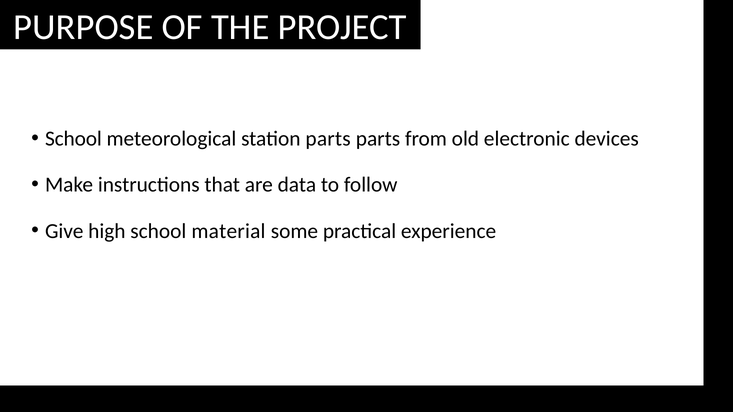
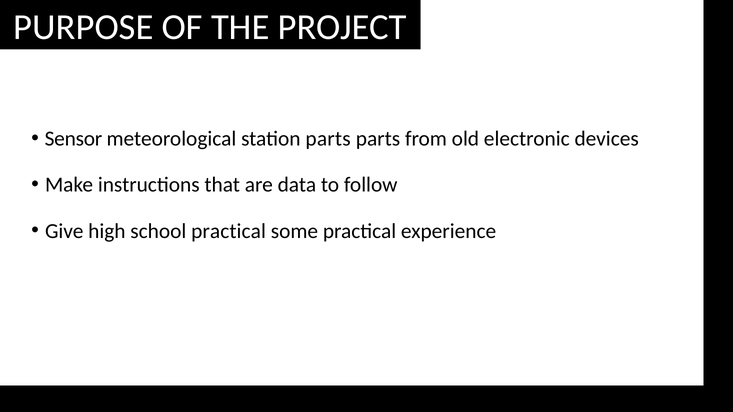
School: School -> Sensor (73, 139)
school material: material -> practical (229, 231)
